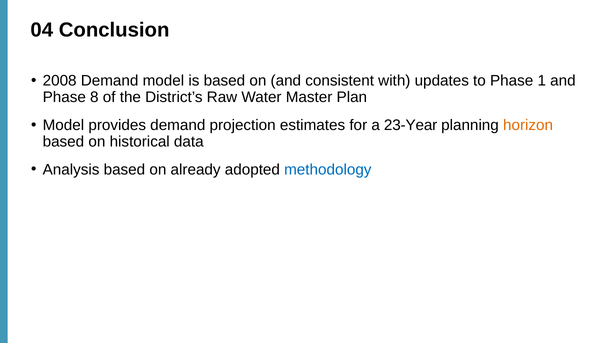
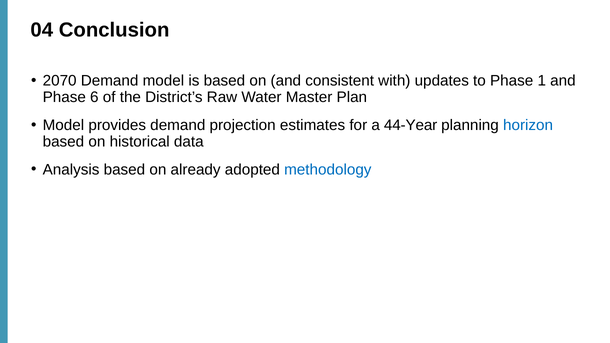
2008: 2008 -> 2070 (60, 81)
8: 8 -> 6 (94, 97)
23-Year: 23-Year -> 44-Year (411, 125)
horizon colour: orange -> blue (528, 125)
